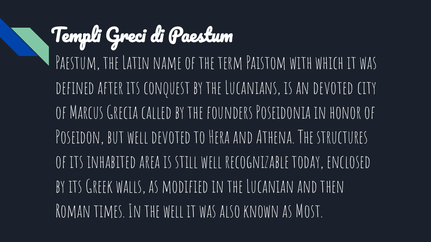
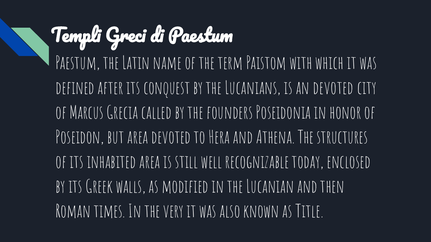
but well: well -> area (138, 138)
the well: well -> very (173, 212)
Most: Most -> Title (309, 212)
